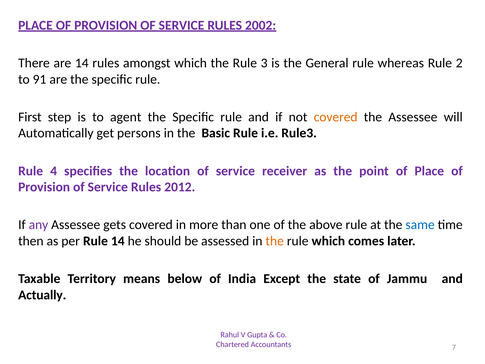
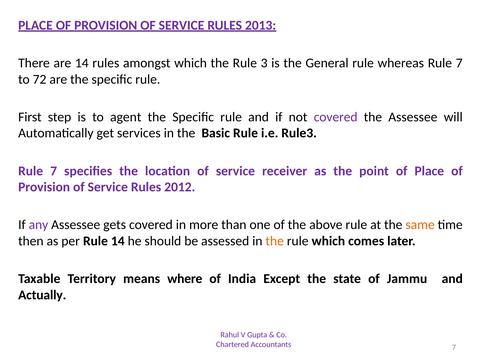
2002: 2002 -> 2013 (261, 25)
whereas Rule 2: 2 -> 7 (459, 63)
91: 91 -> 72 (40, 79)
covered colour: orange -> purple (336, 117)
persons: persons -> services (139, 133)
4: 4 -> 7 (54, 171)
same colour: blue -> orange (420, 225)
below: below -> where (185, 279)
